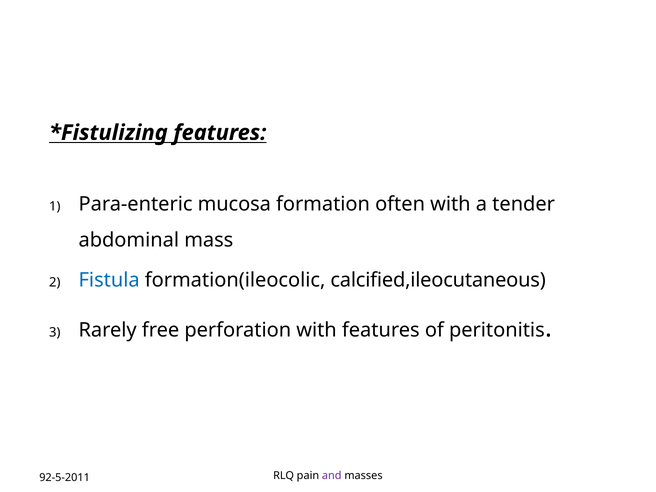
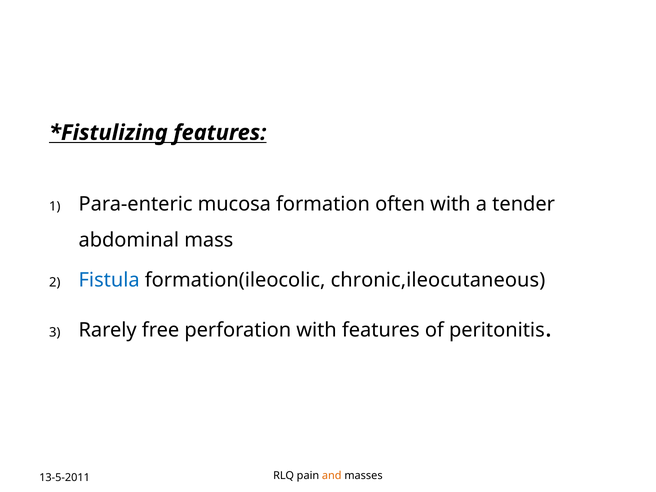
calcified,ileocutaneous: calcified,ileocutaneous -> chronic,ileocutaneous (438, 280)
and colour: purple -> orange (332, 476)
92-5-2011: 92-5-2011 -> 13-5-2011 (65, 477)
